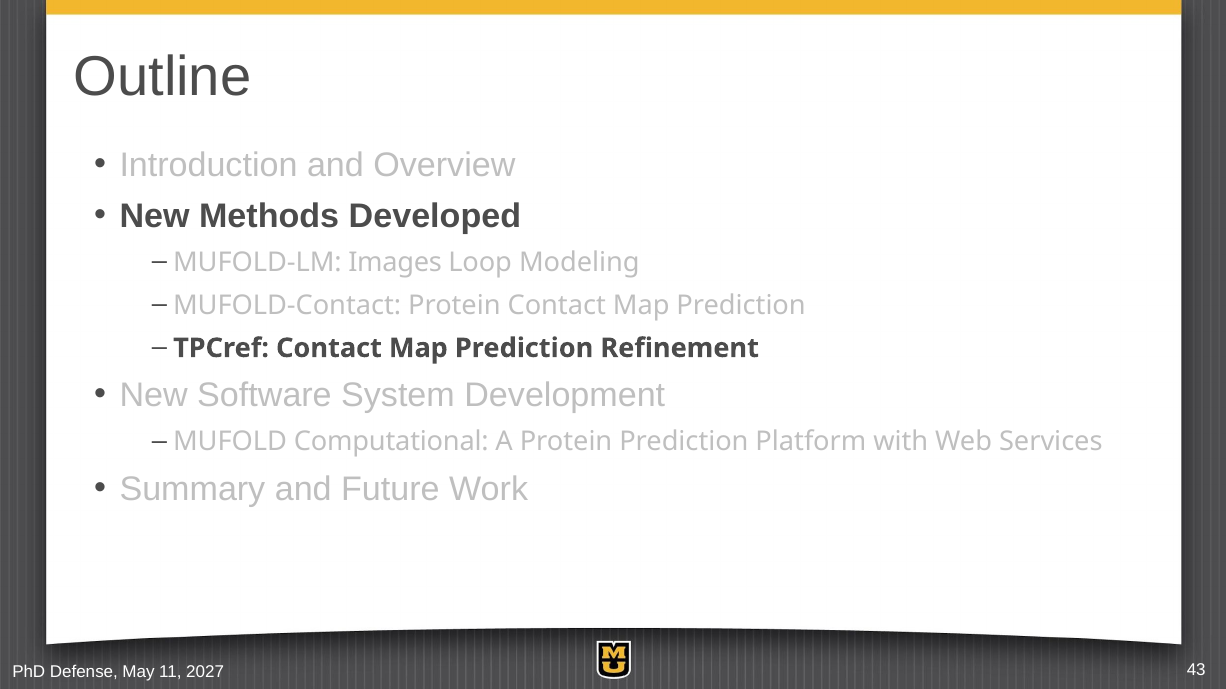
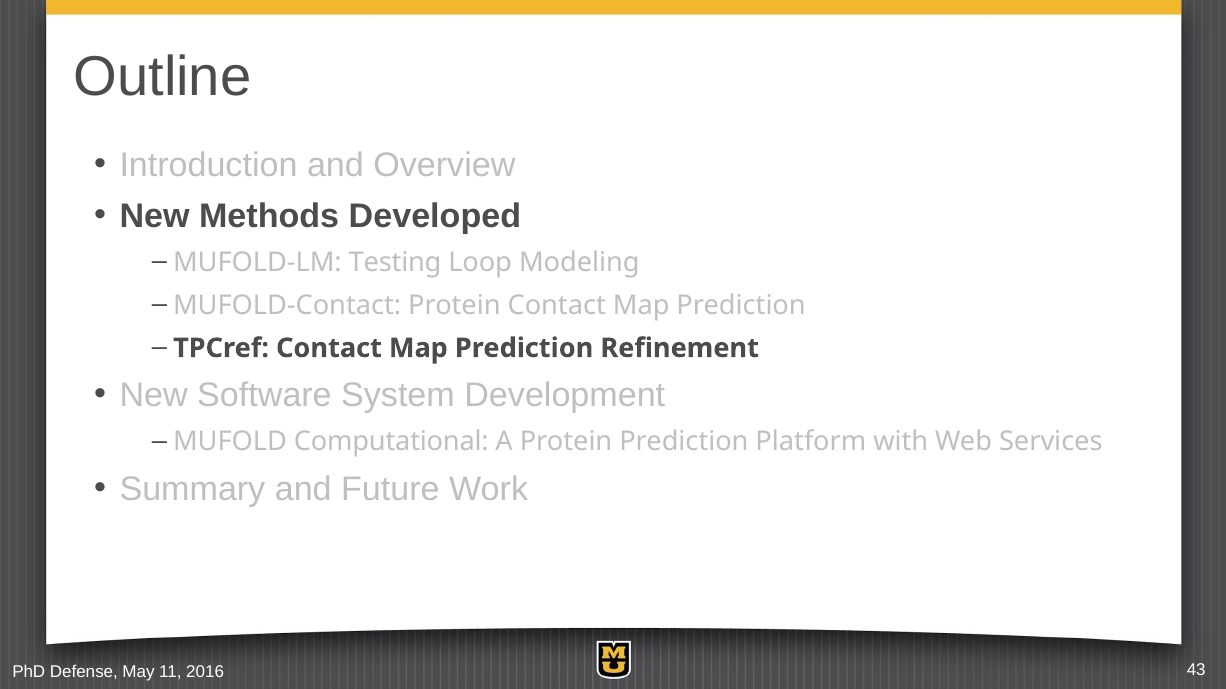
Images: Images -> Testing (395, 263)
2027: 2027 -> 2016 (205, 672)
